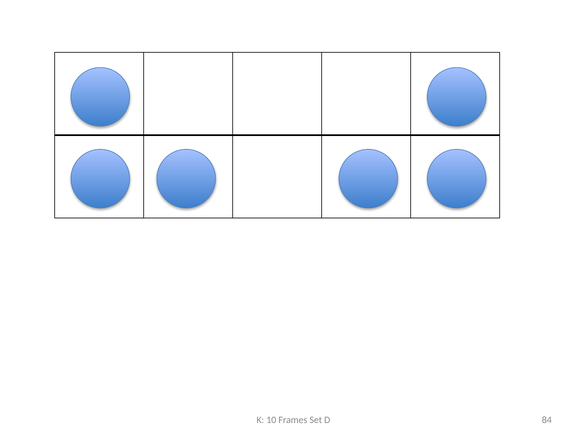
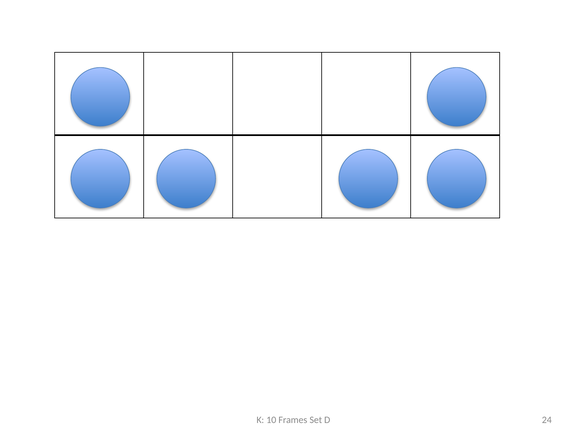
84: 84 -> 24 (547, 420)
